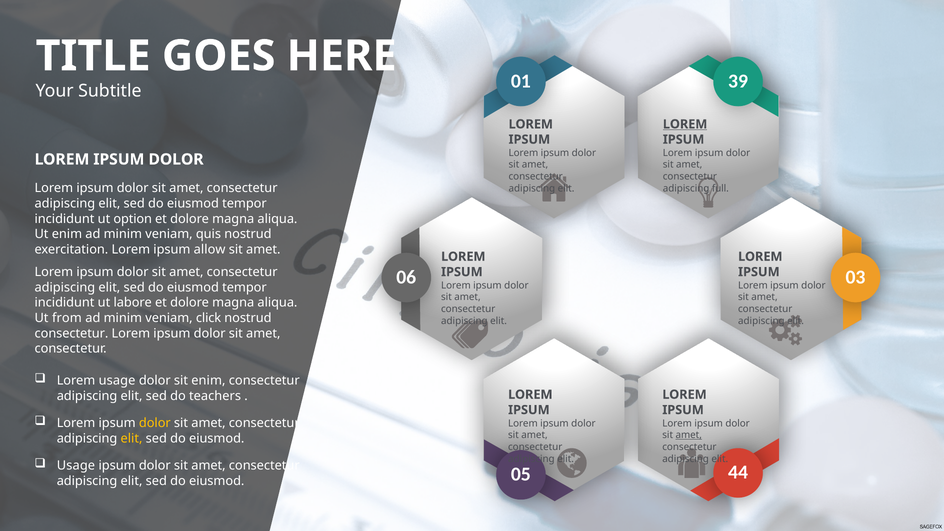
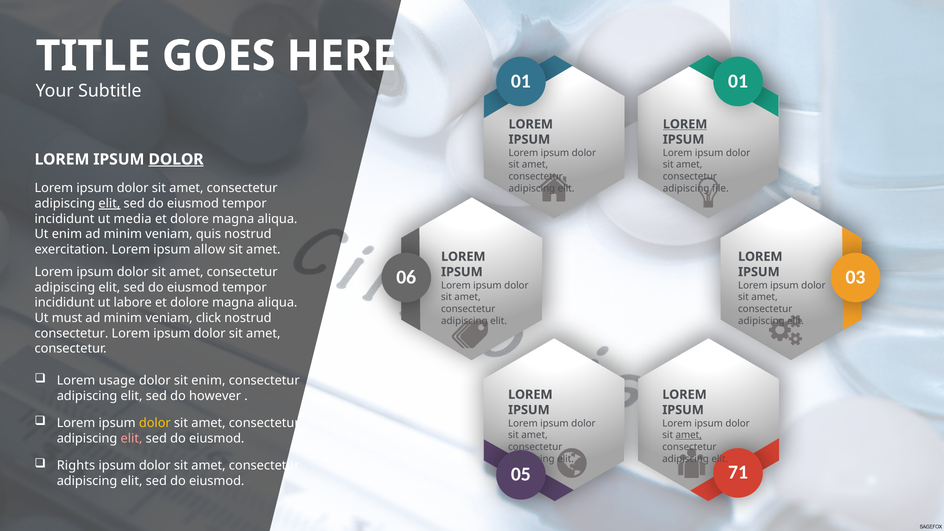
01 39: 39 -> 01 (738, 81)
DOLOR underline: none -> present (176, 159)
full: full -> file (720, 188)
elit underline: none -> present (109, 203)
option: option -> media (133, 219)
from: from -> must (67, 318)
teachers: teachers -> however (215, 396)
elit colour: yellow -> pink (132, 439)
Usage: Usage -> Rights (76, 466)
44: 44 -> 71 (738, 472)
